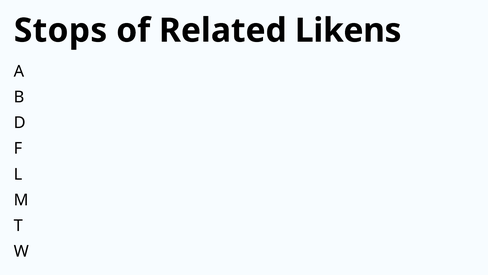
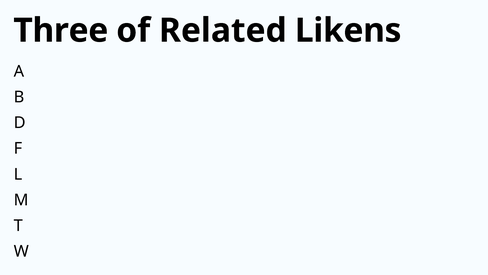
Stops: Stops -> Three (61, 31)
